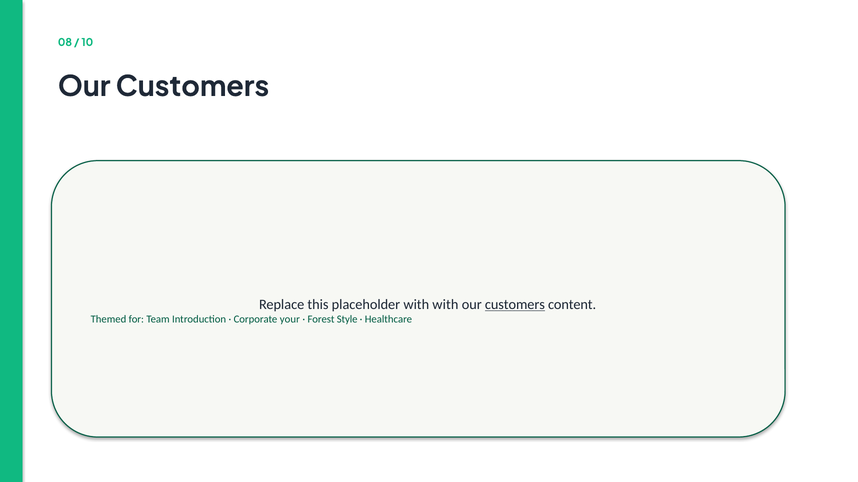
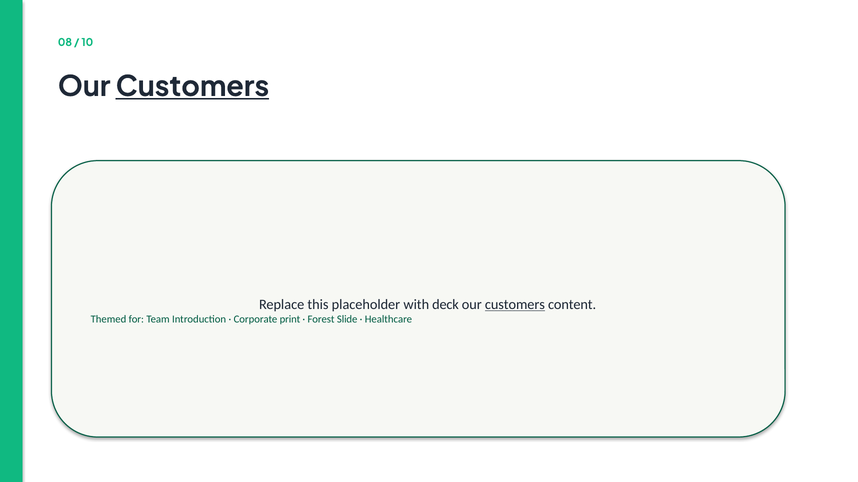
Customers underline: none -> present (192, 87)
with with: with -> deck (446, 305)
your: your -> print (290, 320)
Style: Style -> Slide (347, 320)
